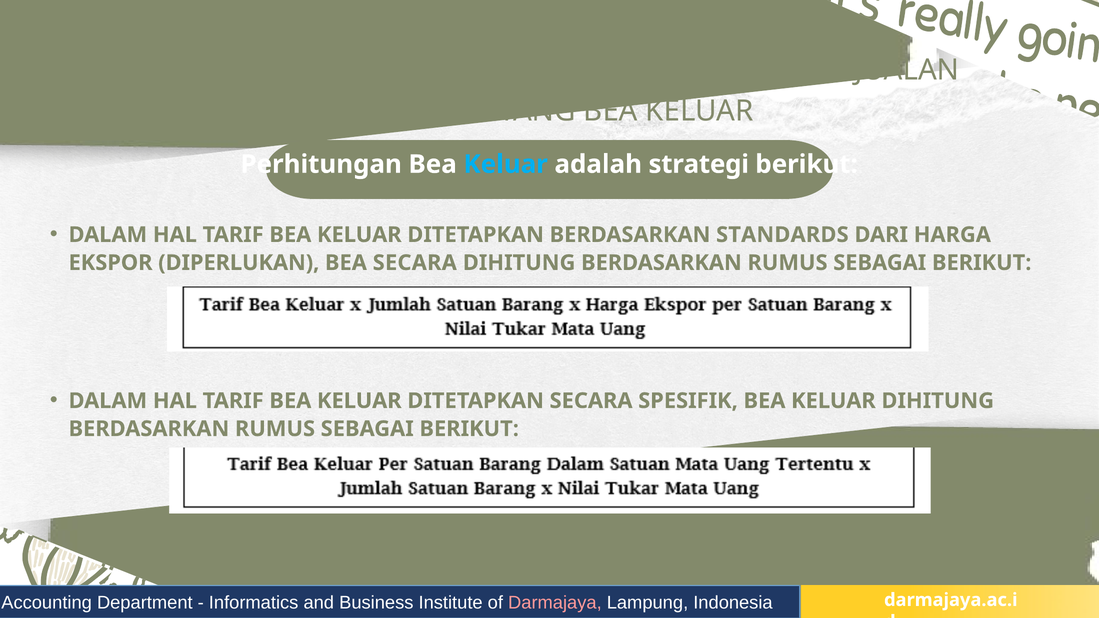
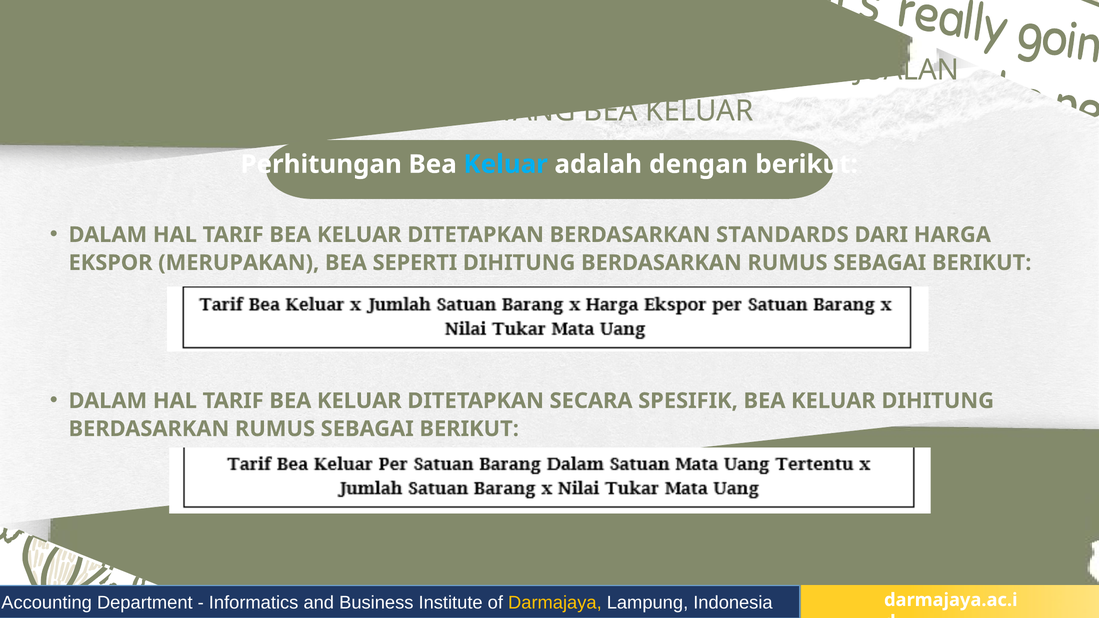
strategi: strategi -> dengan (698, 164)
DIPERLUKAN: DIPERLUKAN -> MERUPAKAN (239, 263)
BEA SECARA: SECARA -> SEPERTI (415, 263)
Darmajaya colour: pink -> yellow (555, 603)
